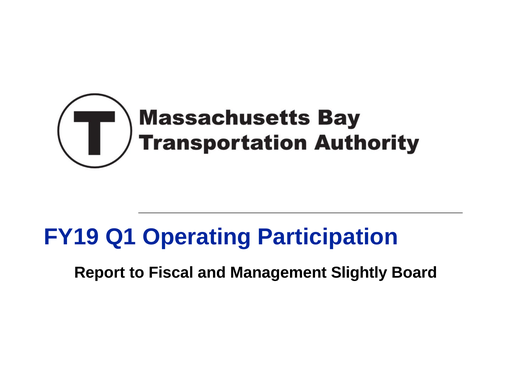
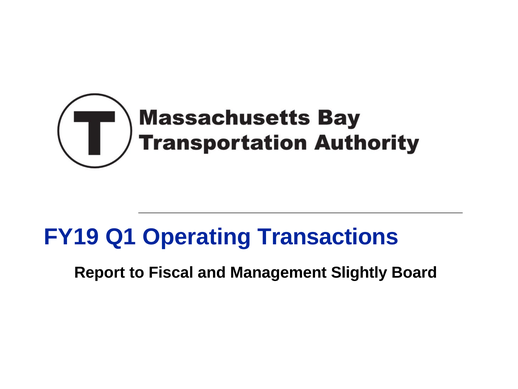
Participation: Participation -> Transactions (328, 237)
